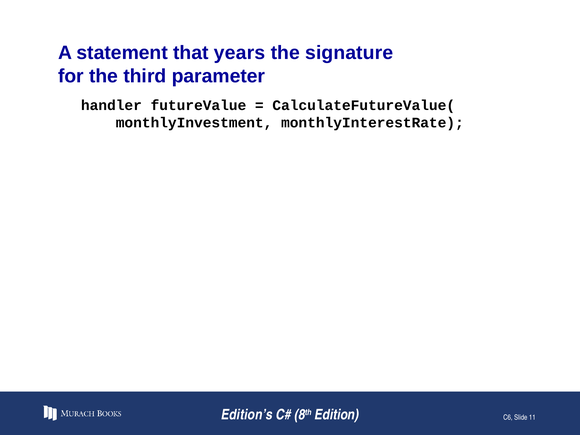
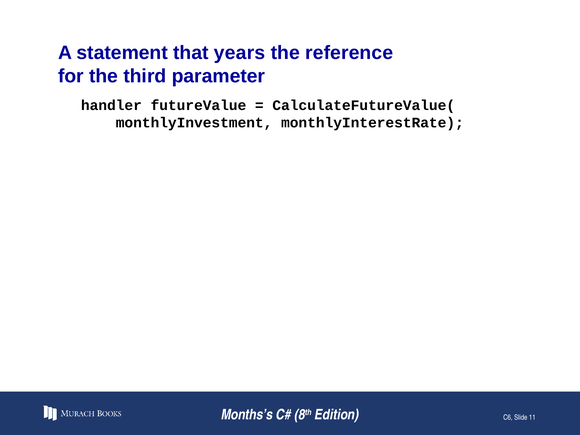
signature: signature -> reference (349, 53)
Edition’s: Edition’s -> Months’s (247, 415)
